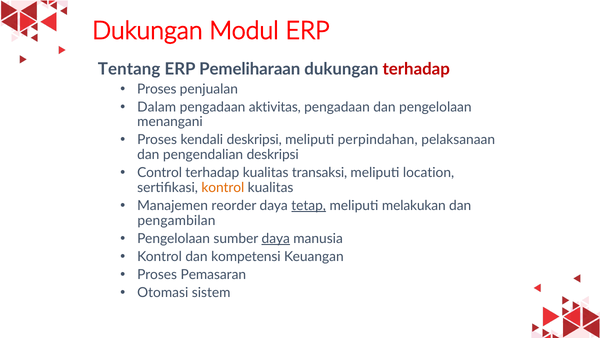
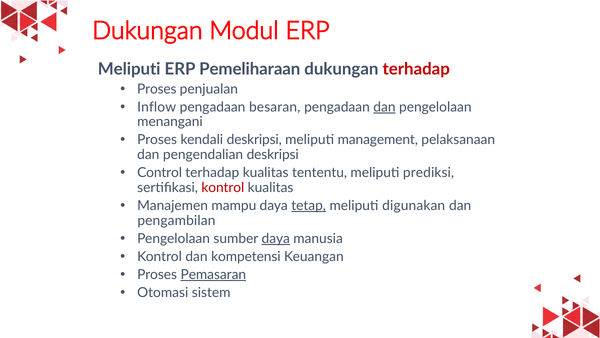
Tentang: Tentang -> Meliputi (129, 69)
Dalam: Dalam -> Inflow (157, 107)
aktivitas: aktivitas -> besaran (275, 107)
dan underline: none -> present (384, 107)
perpindahan: perpindahan -> management (378, 140)
transaksi: transaksi -> tententu (320, 173)
location: location -> prediksi (429, 173)
kontrol colour: orange -> red (223, 187)
reorder: reorder -> mampu (234, 205)
melakukan: melakukan -> digunakan (414, 205)
Pemasaran underline: none -> present (213, 274)
